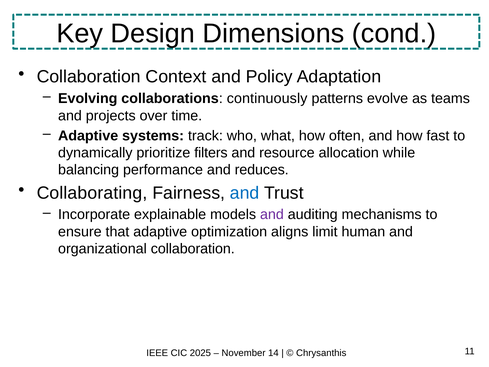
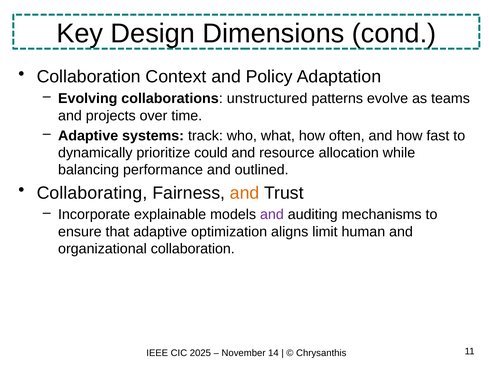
continuously: continuously -> unstructured (267, 99)
filters: filters -> could (211, 153)
reduces: reduces -> outlined (262, 170)
and colour: blue -> orange (245, 193)
